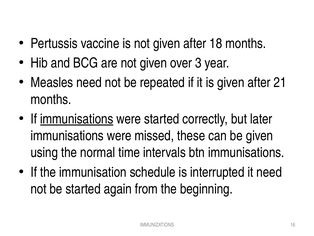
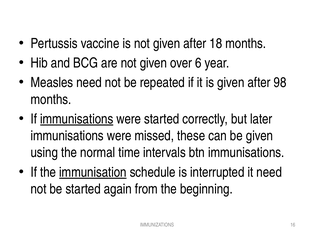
3: 3 -> 6 (198, 63)
21: 21 -> 98 (280, 82)
immunisation underline: none -> present (93, 172)
